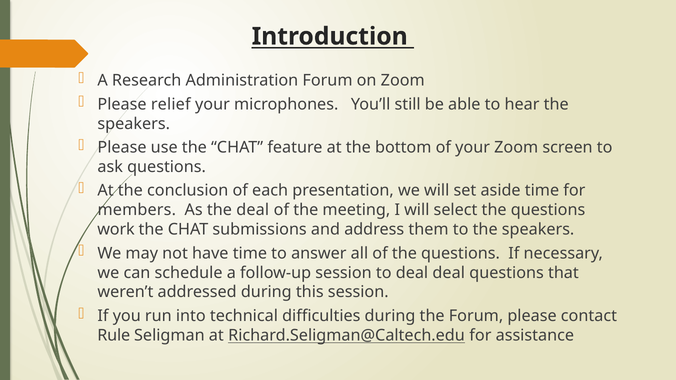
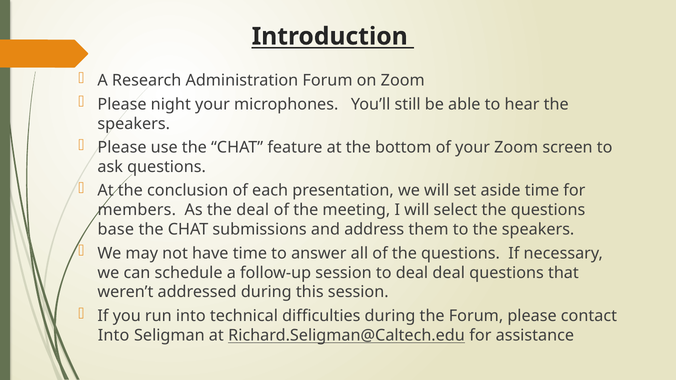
relief: relief -> night (171, 104)
work: work -> base (116, 230)
Rule: Rule -> Into (114, 336)
